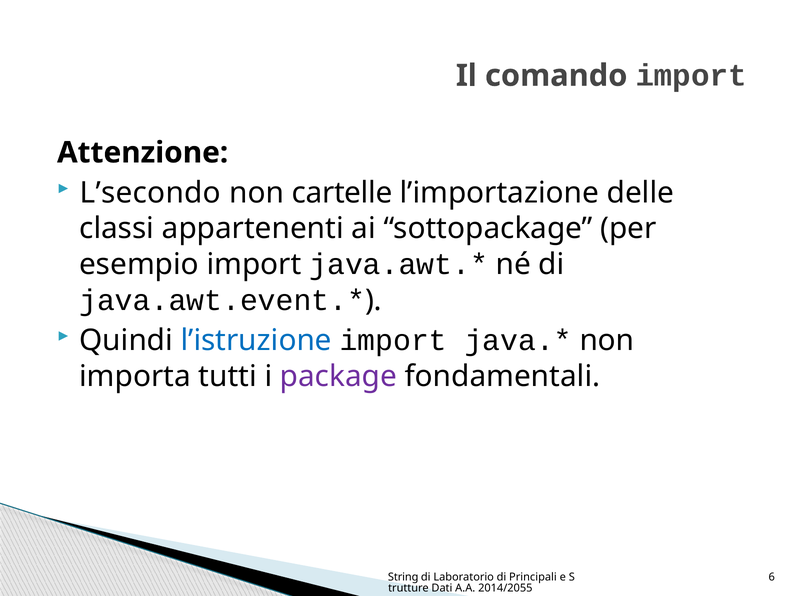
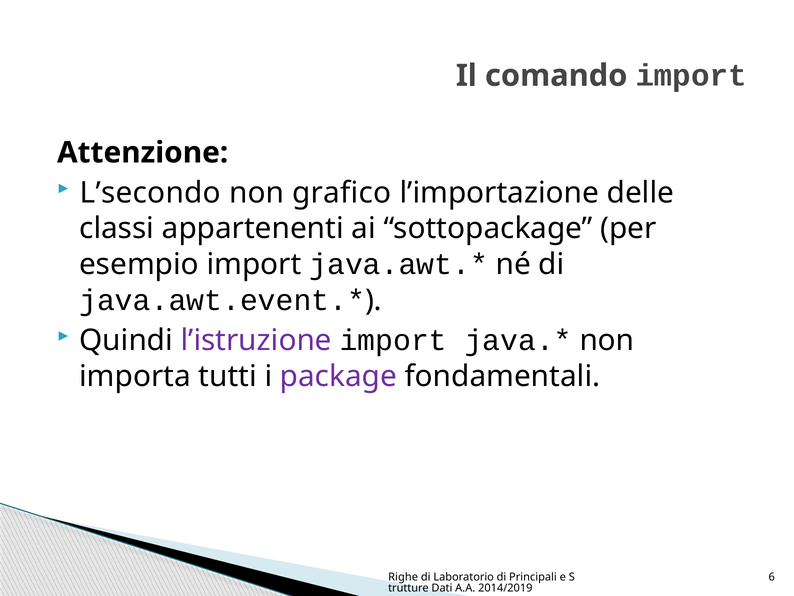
cartelle: cartelle -> grafico (342, 193)
l’istruzione colour: blue -> purple (256, 340)
String: String -> Righe (403, 577)
2014/2055: 2014/2055 -> 2014/2019 (505, 588)
